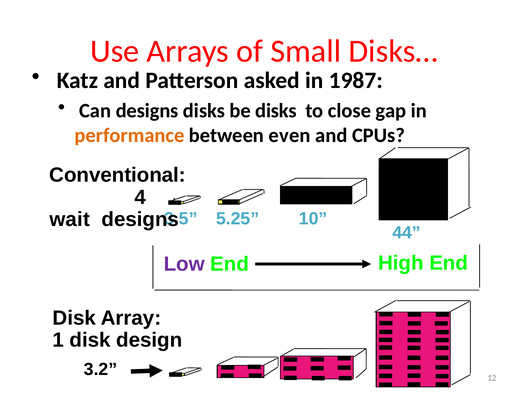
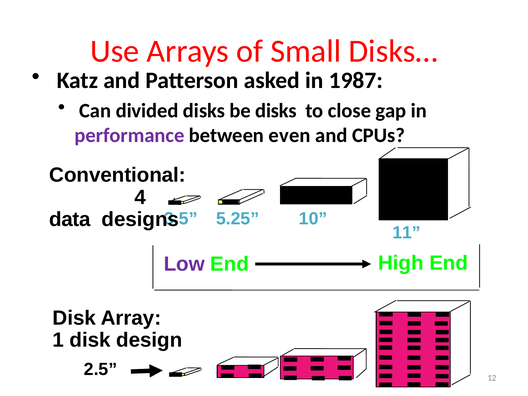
Can designs: designs -> divided (147, 111)
performance colour: orange -> purple (129, 135)
wait: wait -> data (70, 219)
44: 44 -> 11 (407, 233)
3.2: 3.2 -> 2.5 (101, 369)
